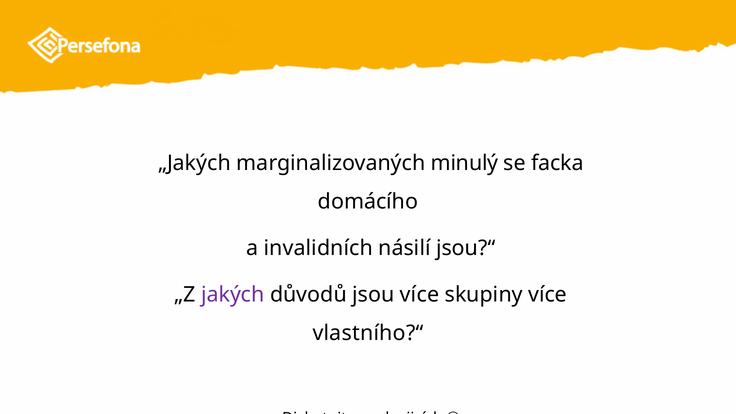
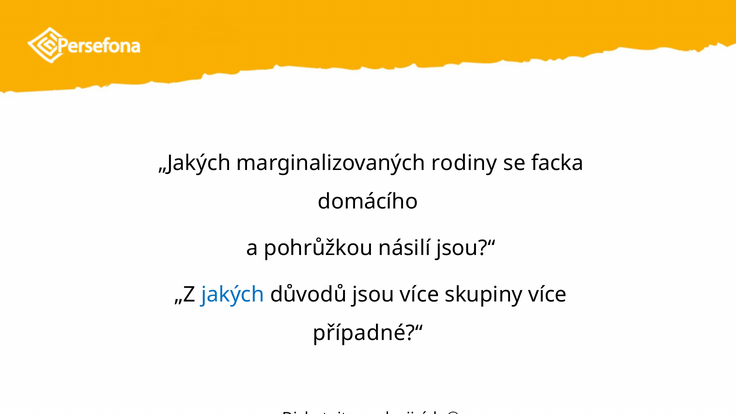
minulý: minulý -> rodiny (464, 163)
invalidních: invalidních -> pohrůžkou (318, 248)
jakých colour: purple -> blue (233, 294)
vlastního?“: vlastního?“ -> případné?“ (368, 333)
